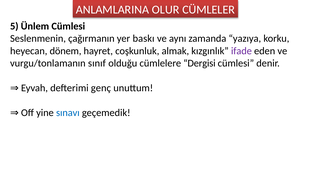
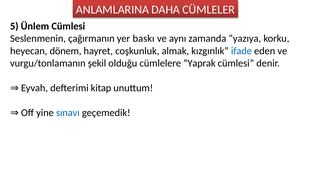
OLUR: OLUR -> DAHA (166, 10)
ifade colour: purple -> blue (241, 51)
sınıf: sınıf -> şekil (97, 63)
Dergisi: Dergisi -> Yaprak (199, 63)
genç: genç -> kitap (101, 88)
